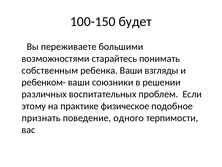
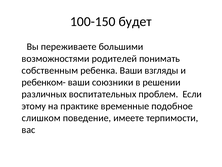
старайтесь: старайтесь -> родителей (114, 58)
физическое: физическое -> временные (125, 106)
признать: признать -> слишком (41, 118)
одного: одного -> имеете (129, 118)
